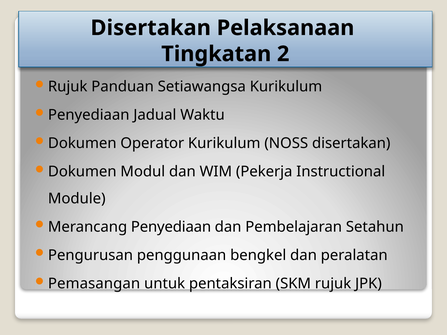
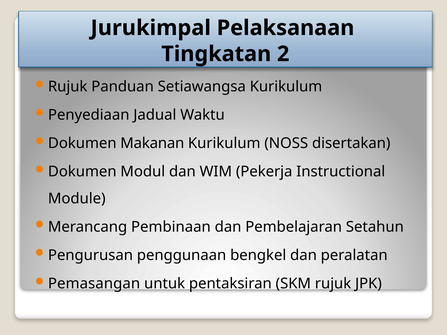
Disertakan: Disertakan -> Jurukimpal (151, 28)
Operator: Operator -> Makanan (152, 143)
Merancang Penyediaan: Penyediaan -> Pembinaan (171, 227)
